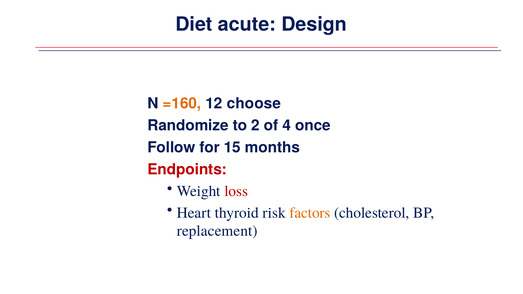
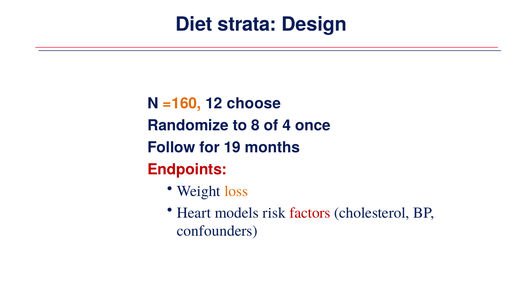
acute: acute -> strata (247, 24)
2: 2 -> 8 (255, 126)
15: 15 -> 19 (232, 148)
loss colour: red -> orange (236, 191)
thyroid: thyroid -> models (237, 213)
factors colour: orange -> red (310, 213)
replacement: replacement -> confounders (217, 231)
